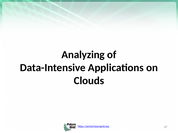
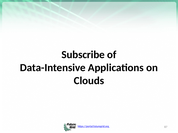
Analyzing: Analyzing -> Subscribe (83, 55)
